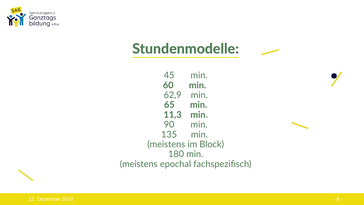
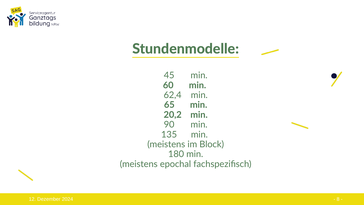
62,9: 62,9 -> 62,4 (173, 95)
11,3: 11,3 -> 20,2 (173, 115)
